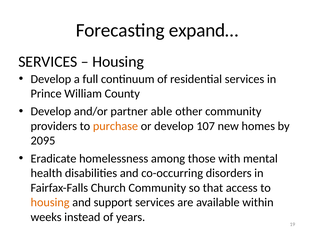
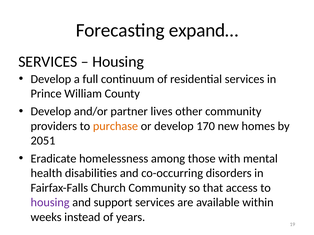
able: able -> lives (162, 112)
107: 107 -> 170 (206, 126)
2095: 2095 -> 2051 (43, 141)
housing colour: orange -> purple (50, 203)
